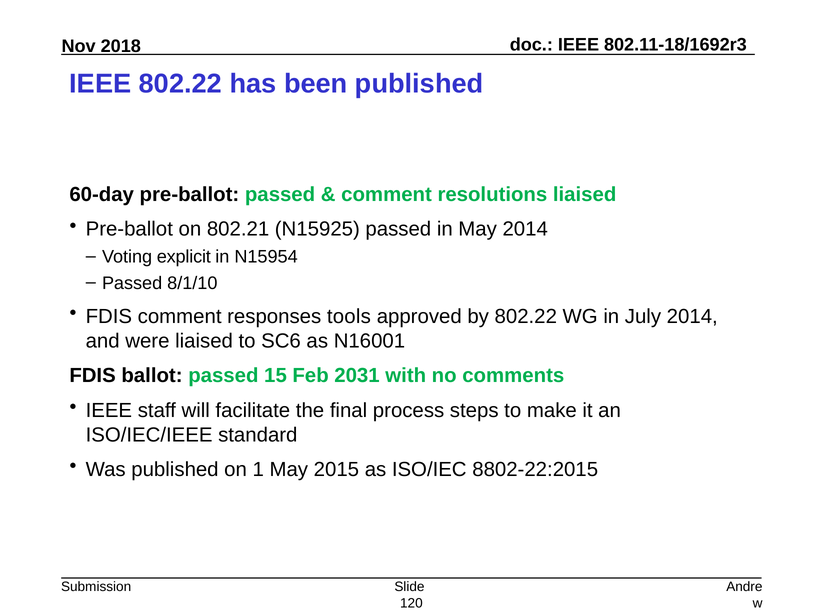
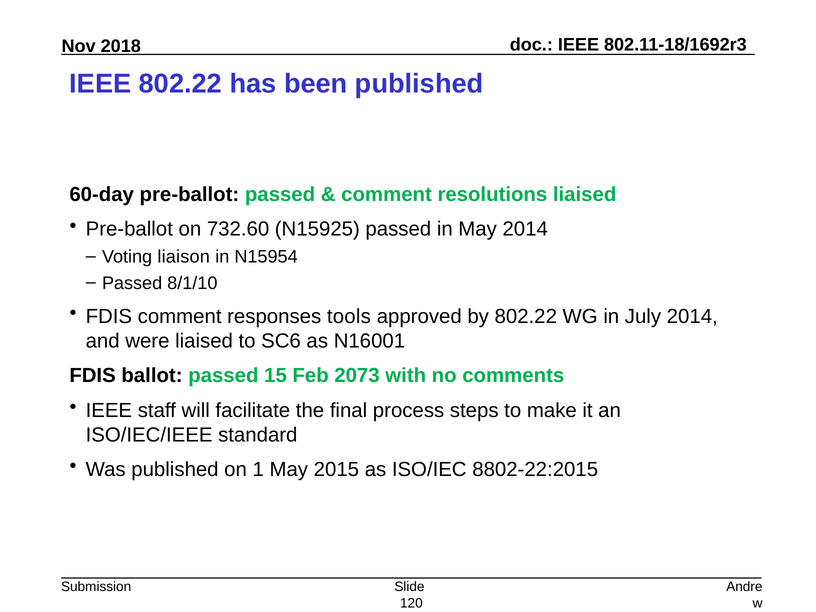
802.21: 802.21 -> 732.60 (238, 229)
explicit: explicit -> liaison (184, 257)
2031: 2031 -> 2073 (357, 376)
